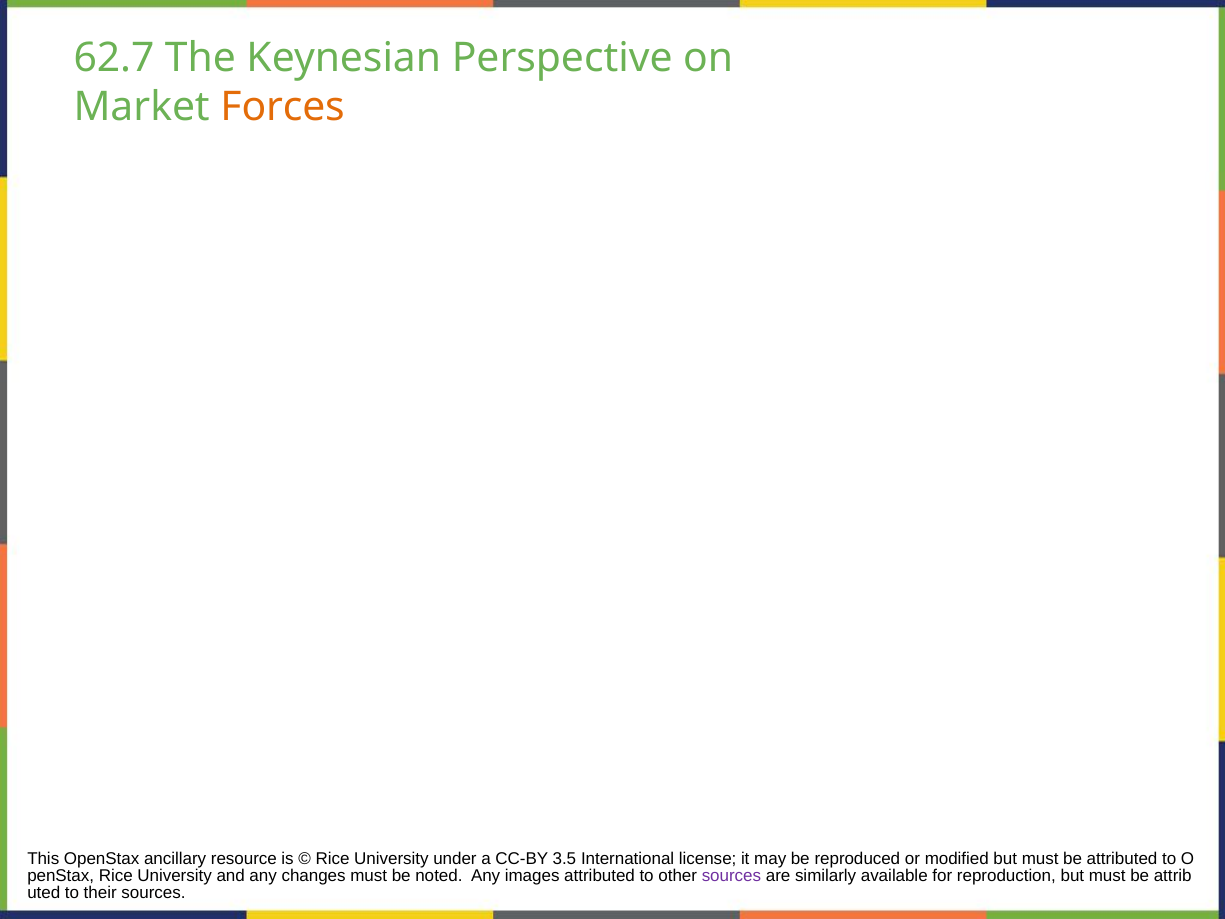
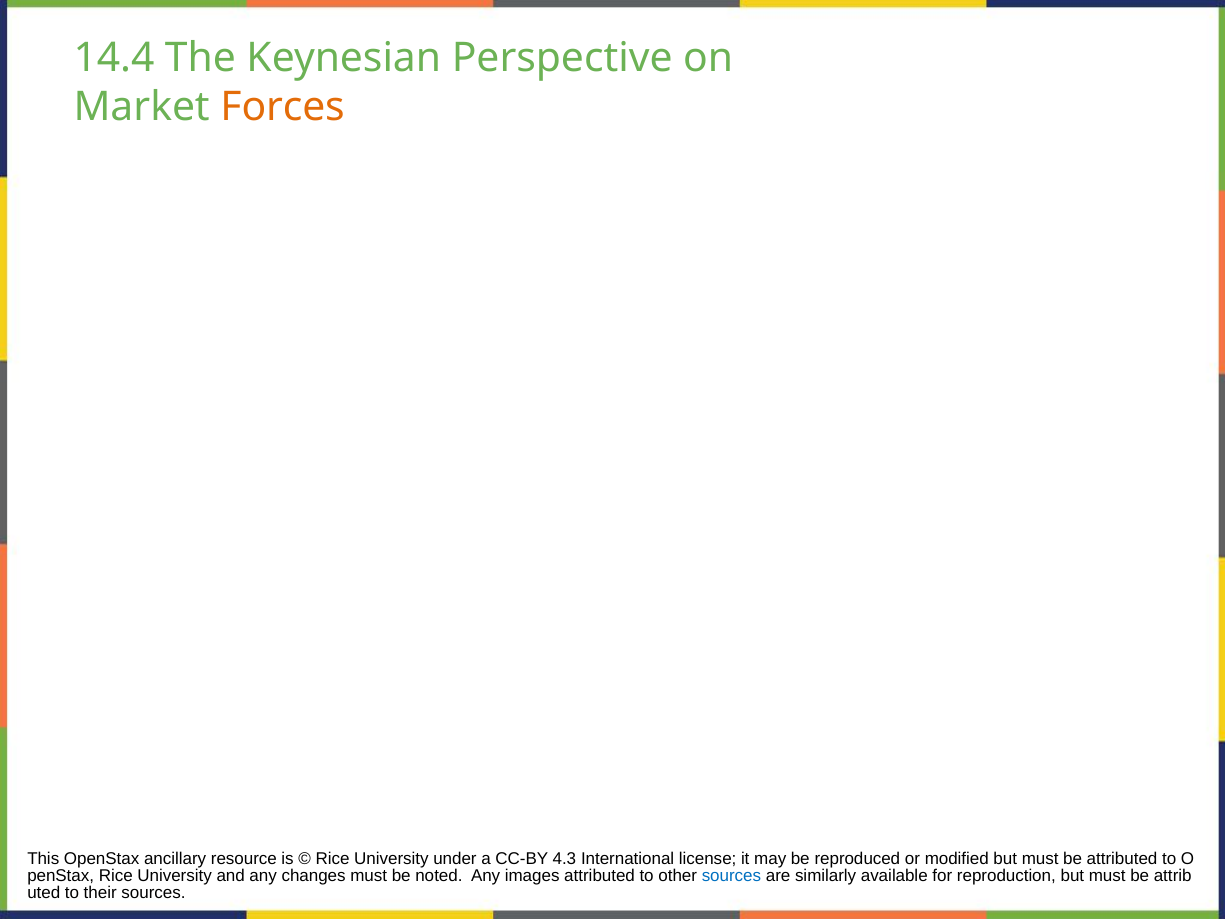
62.7: 62.7 -> 14.4 (114, 58)
3.5: 3.5 -> 4.3 (564, 859)
sources colour: purple -> blue (731, 876)
